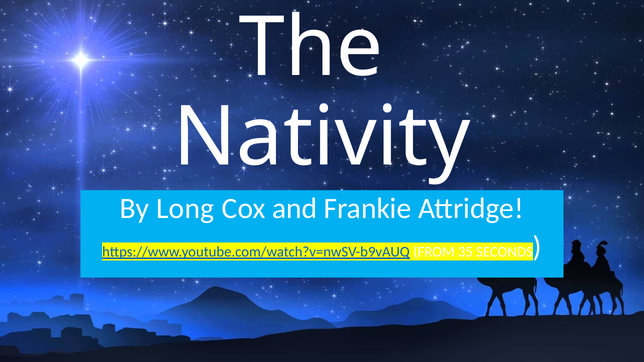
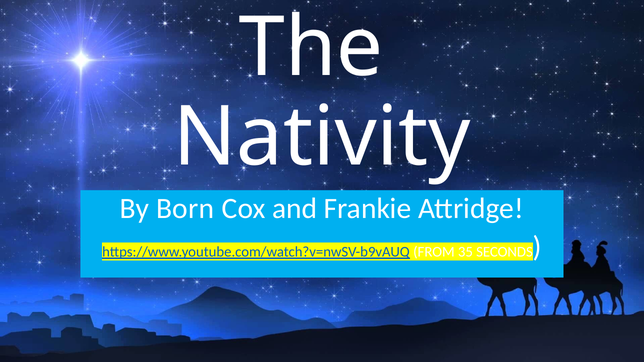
Long: Long -> Born (185, 208)
